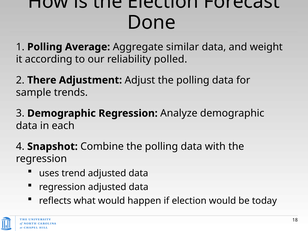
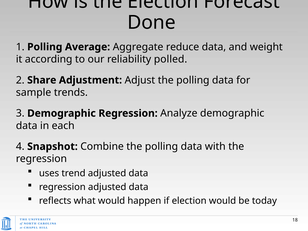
similar: similar -> reduce (183, 47)
There: There -> Share (42, 80)
